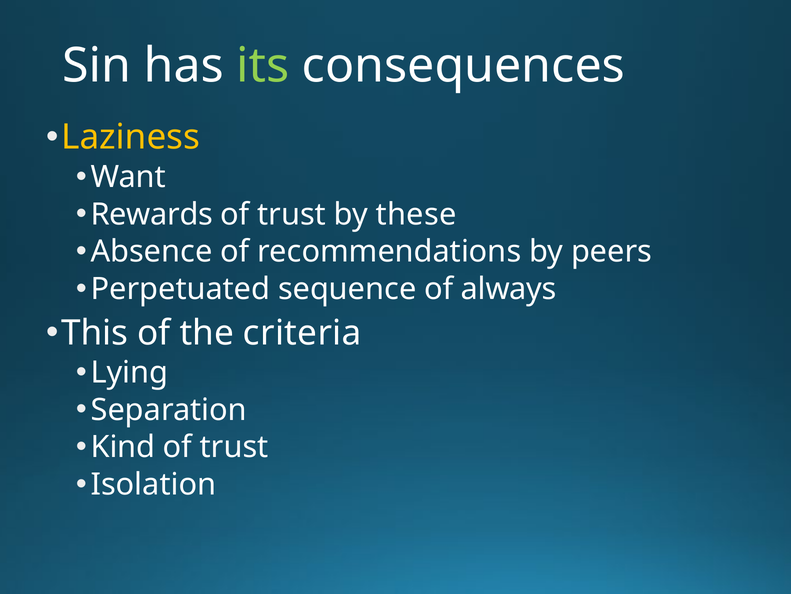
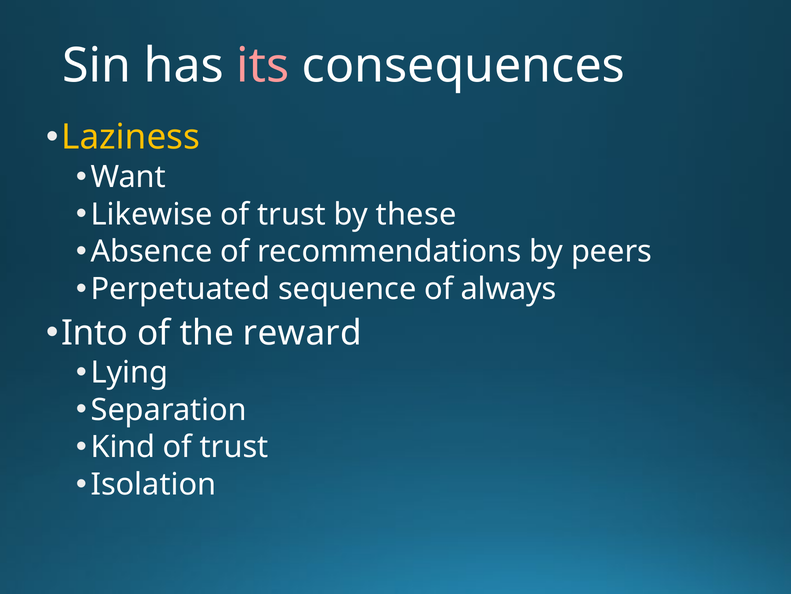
its colour: light green -> pink (263, 66)
Rewards: Rewards -> Likewise (152, 214)
This: This -> Into (95, 333)
criteria: criteria -> reward (302, 333)
